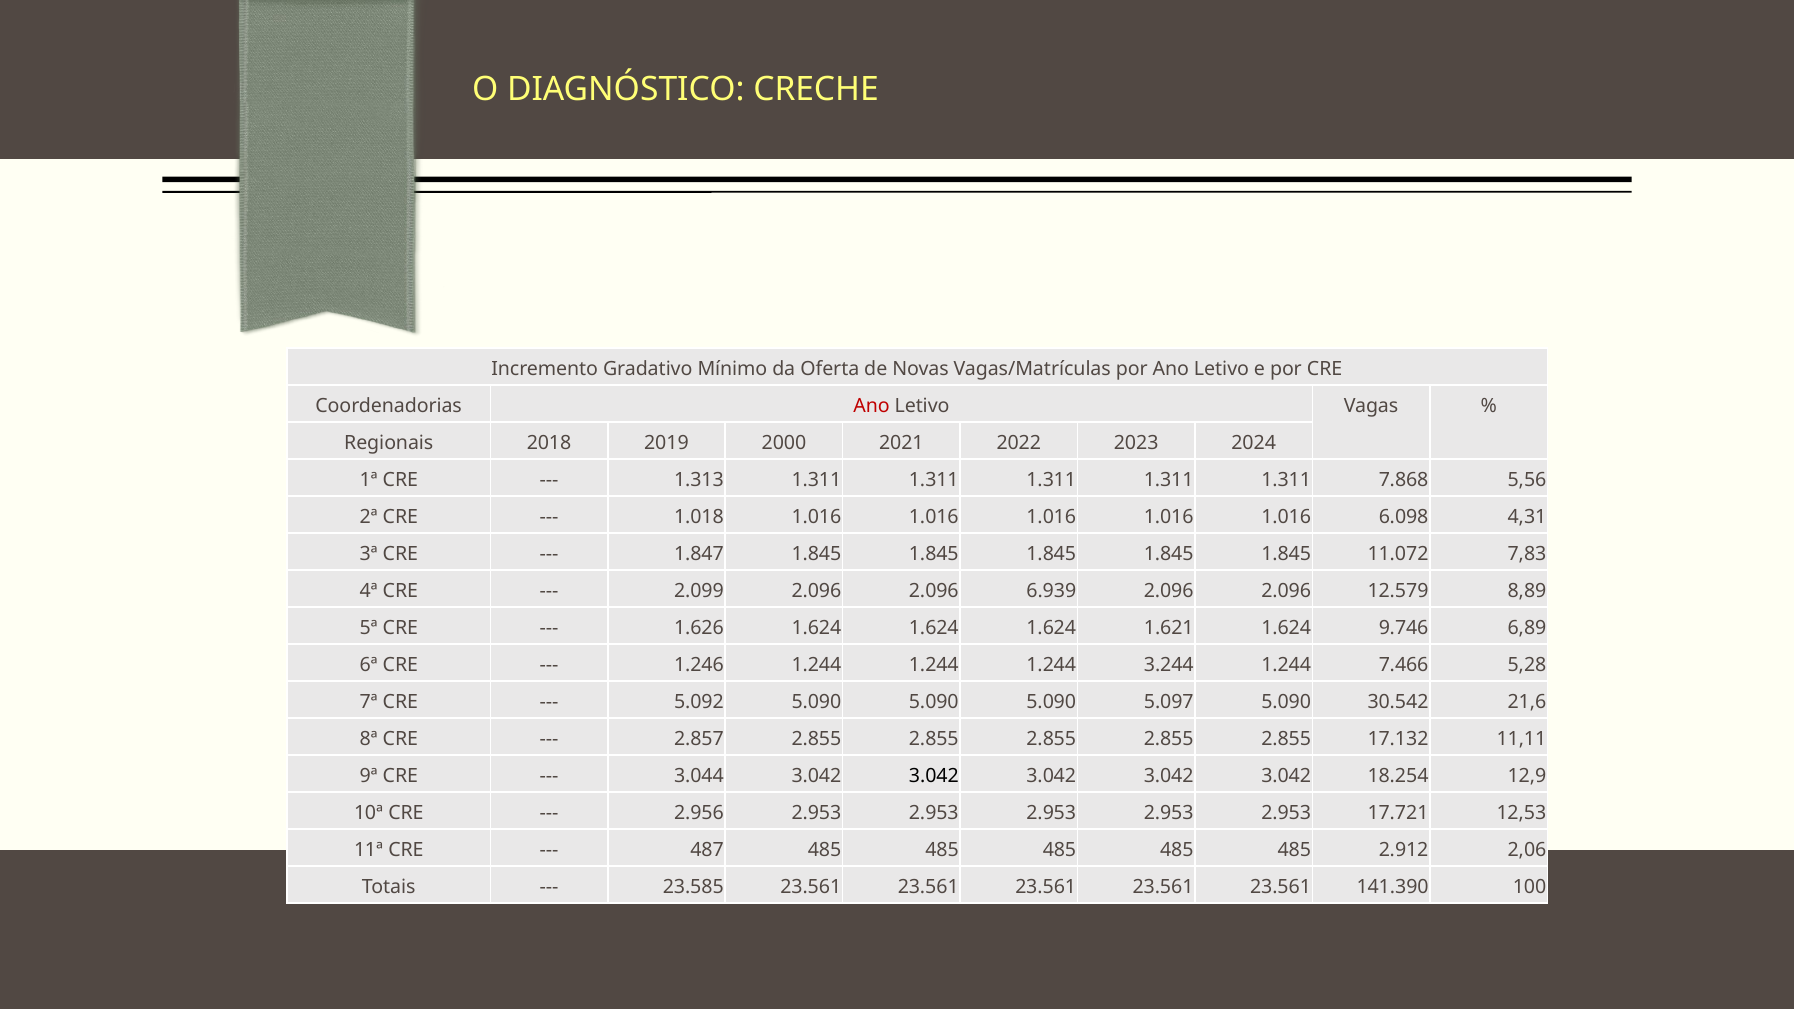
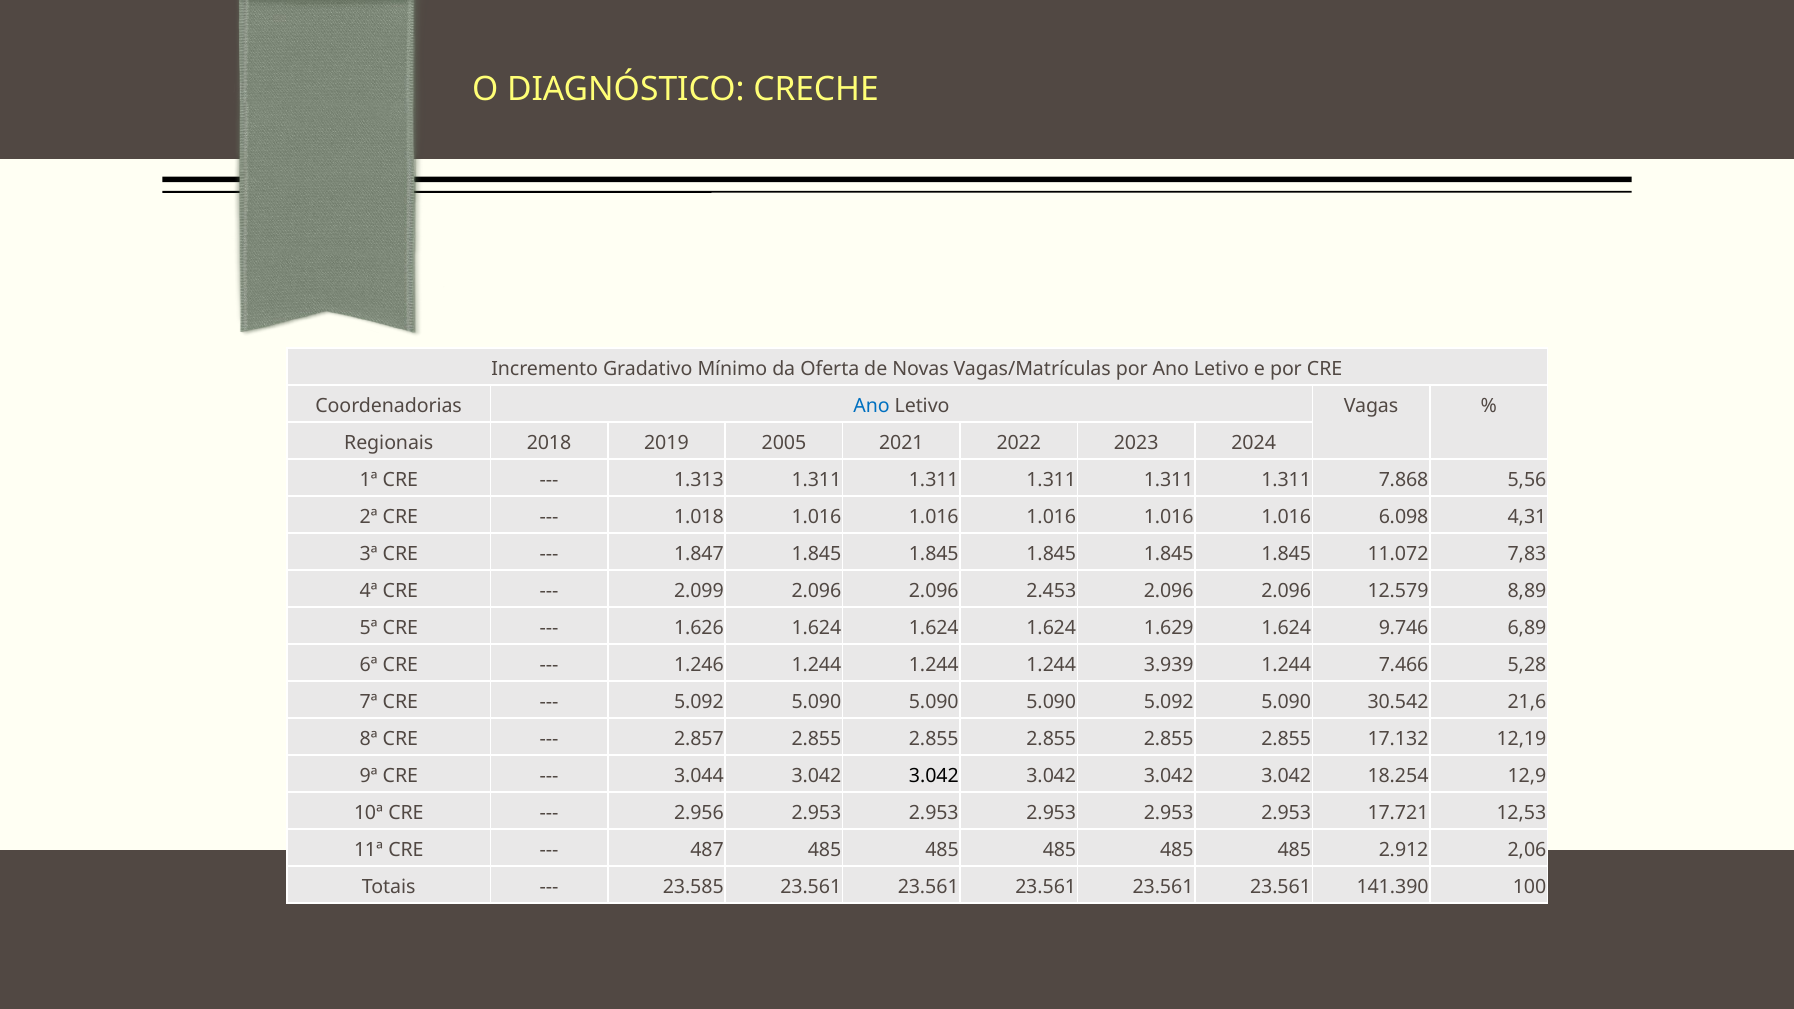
Ano colour: red -> blue (871, 406)
2000: 2000 -> 2005 (784, 443)
6.939: 6.939 -> 2.453 (1051, 591)
1.621: 1.621 -> 1.629 (1169, 628)
3.244: 3.244 -> 3.939 (1169, 665)
5.090 5.097: 5.097 -> 5.092 (1169, 702)
11,11: 11,11 -> 12,19 (1521, 739)
